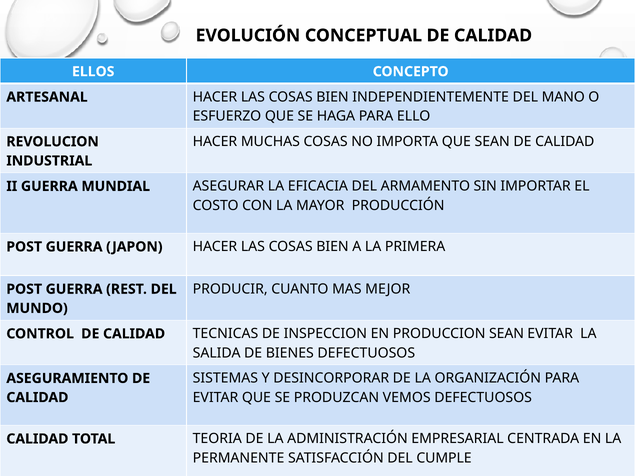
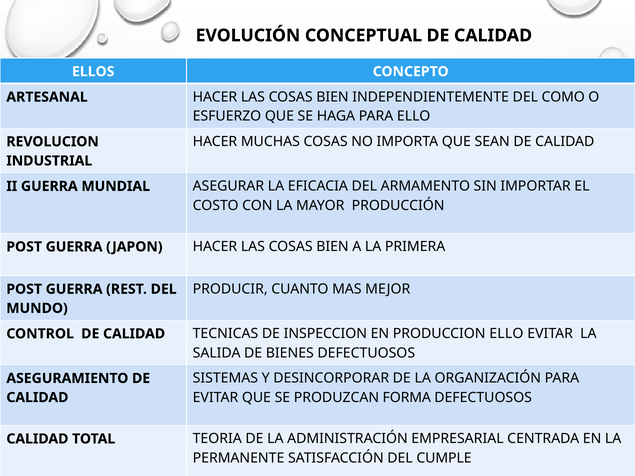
MANO: MANO -> COMO (563, 97)
PRODUCCION SEAN: SEAN -> ELLO (506, 334)
VEMOS: VEMOS -> FORMA (407, 398)
